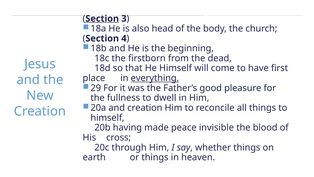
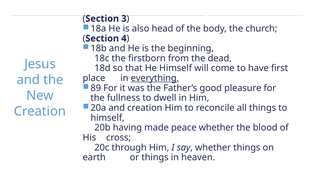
Section underline: present -> none (102, 19)
29: 29 -> 89 (96, 88)
peace invisible: invisible -> whether (216, 127)
